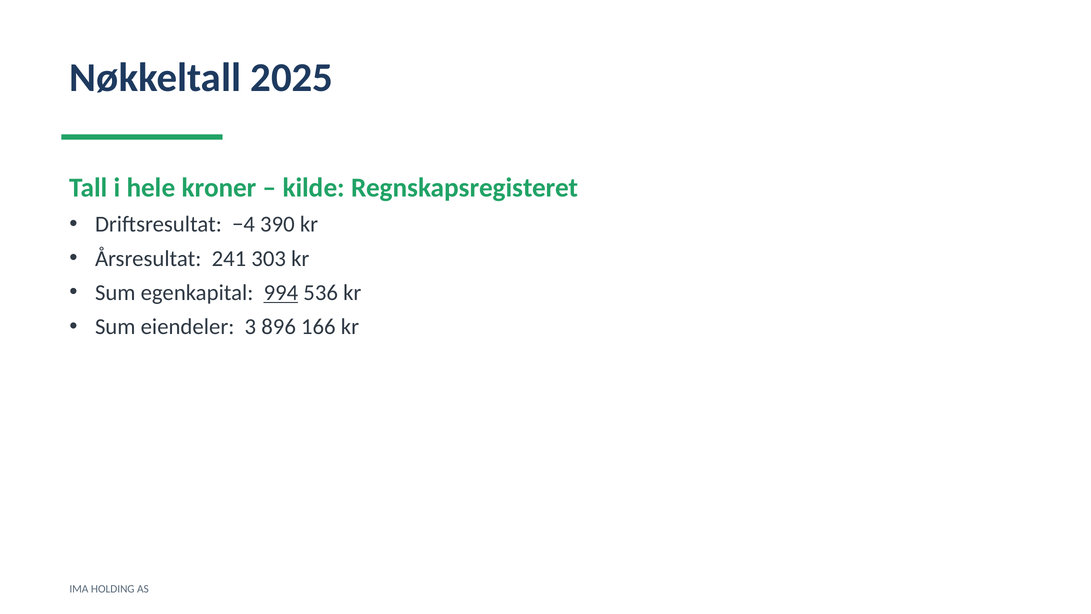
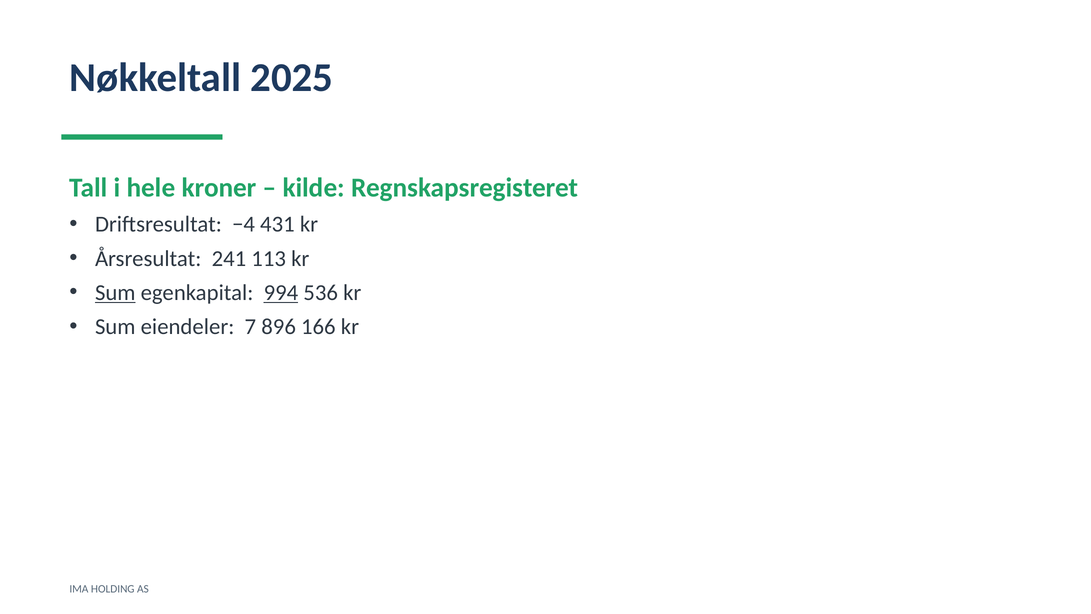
390: 390 -> 431 (277, 224)
303: 303 -> 113 (269, 258)
Sum underline: none -> present (115, 293)
3: 3 -> 7 (250, 327)
